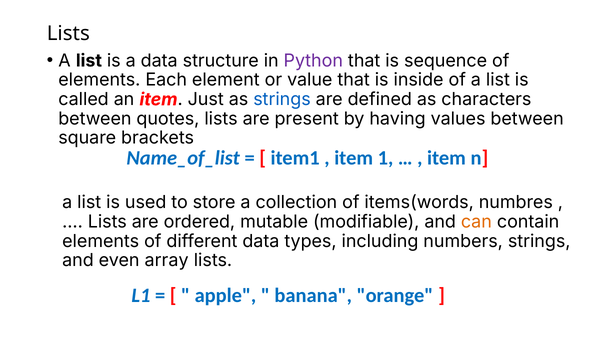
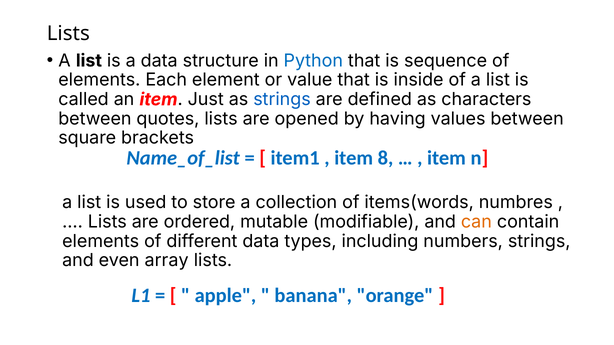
Python colour: purple -> blue (313, 61)
present: present -> opened (307, 119)
1: 1 -> 8 (386, 158)
